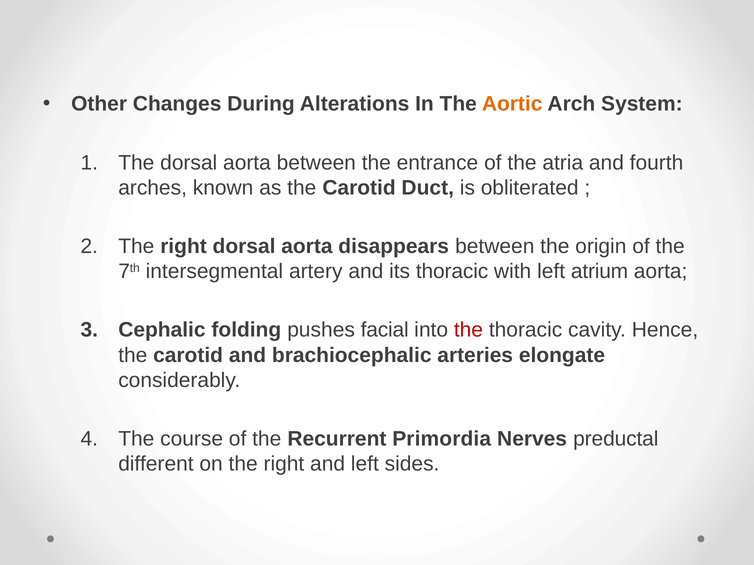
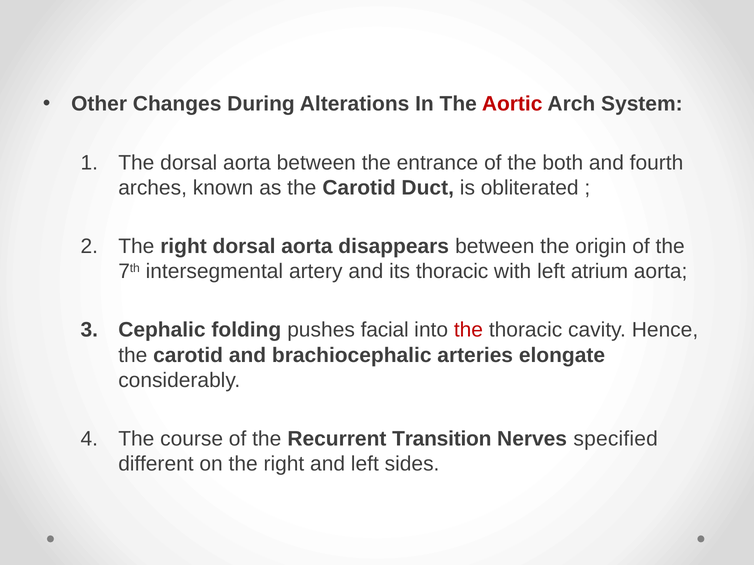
Aortic colour: orange -> red (512, 104)
atria: atria -> both (563, 163)
Primordia: Primordia -> Transition (442, 439)
preductal: preductal -> specified (616, 439)
